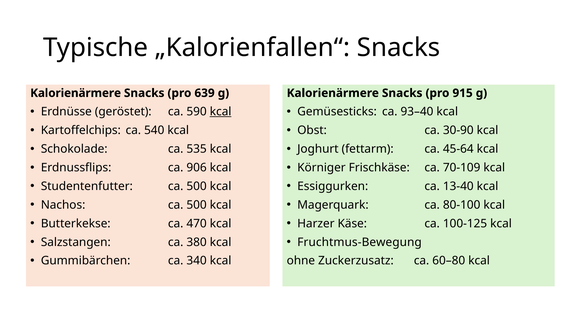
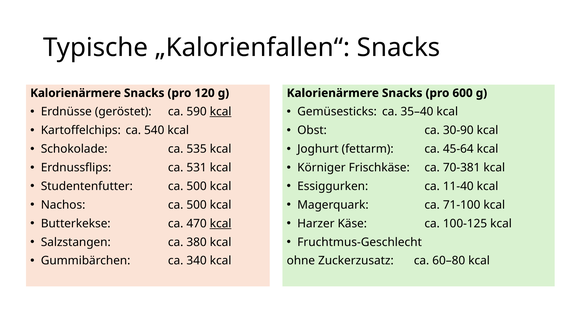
639: 639 -> 120 (205, 93)
915: 915 -> 600 (463, 93)
93–40: 93–40 -> 35–40 (417, 112)
906: 906 -> 531 (197, 167)
70-109: 70-109 -> 70-381 (462, 167)
13-40: 13-40 -> 11-40 (458, 186)
80-100: 80-100 -> 71-100 (462, 205)
kcal underline: none -> present (221, 223)
Fruchtmus-Bewegung: Fruchtmus-Bewegung -> Fruchtmus-Geschlecht (360, 242)
